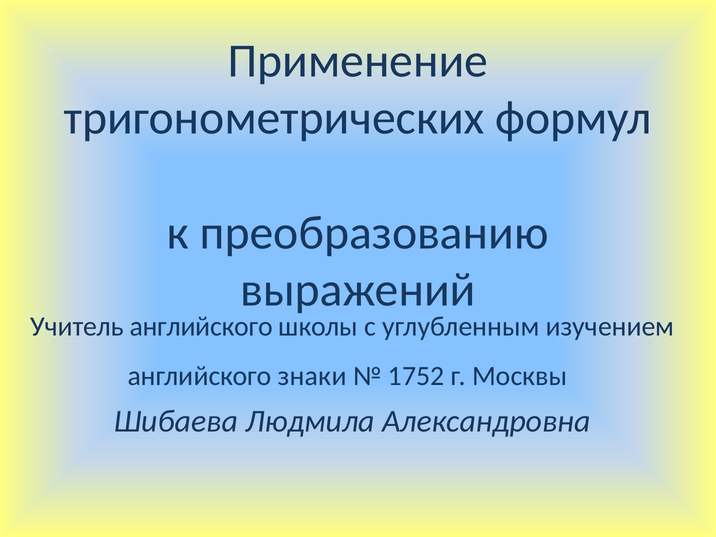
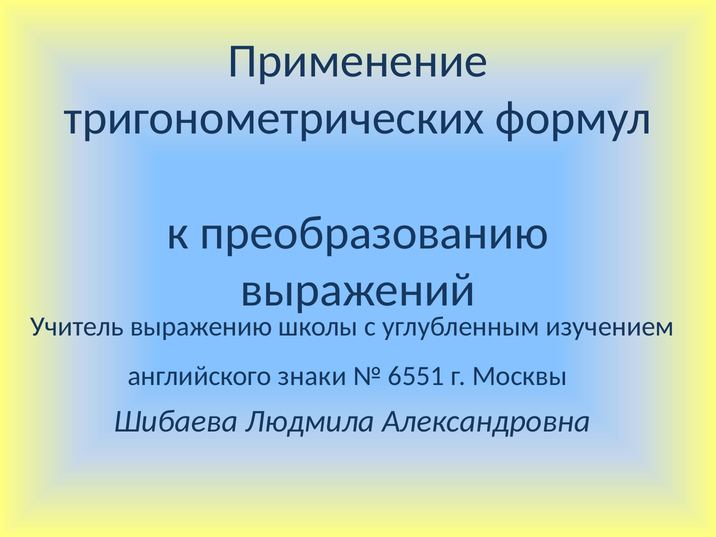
Учитель английского: английского -> выражению (201, 327)
1752: 1752 -> 6551 (416, 376)
